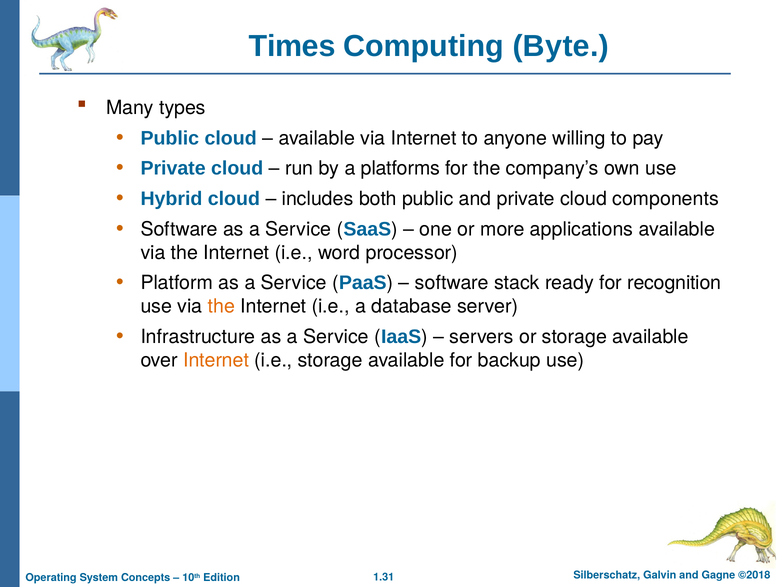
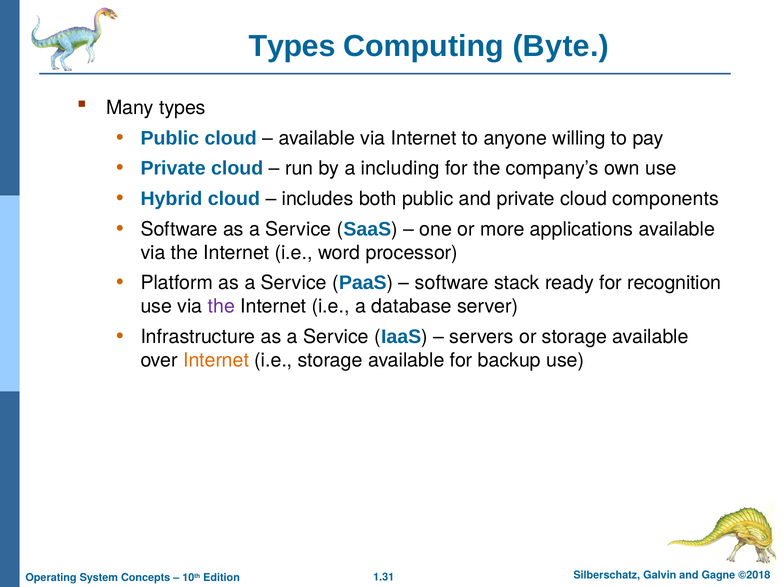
Times: Times -> Types (292, 46)
platforms: platforms -> including (400, 169)
the colour: orange -> purple (221, 306)
